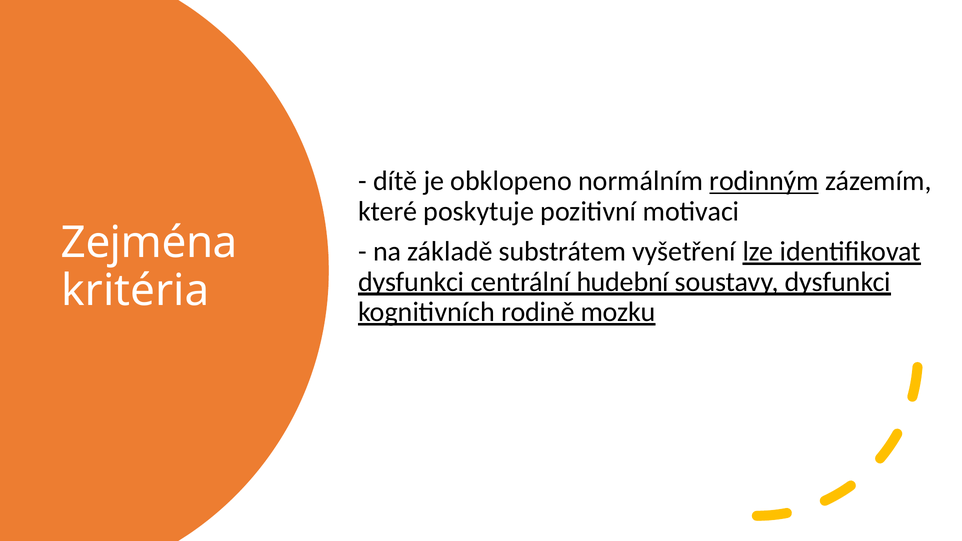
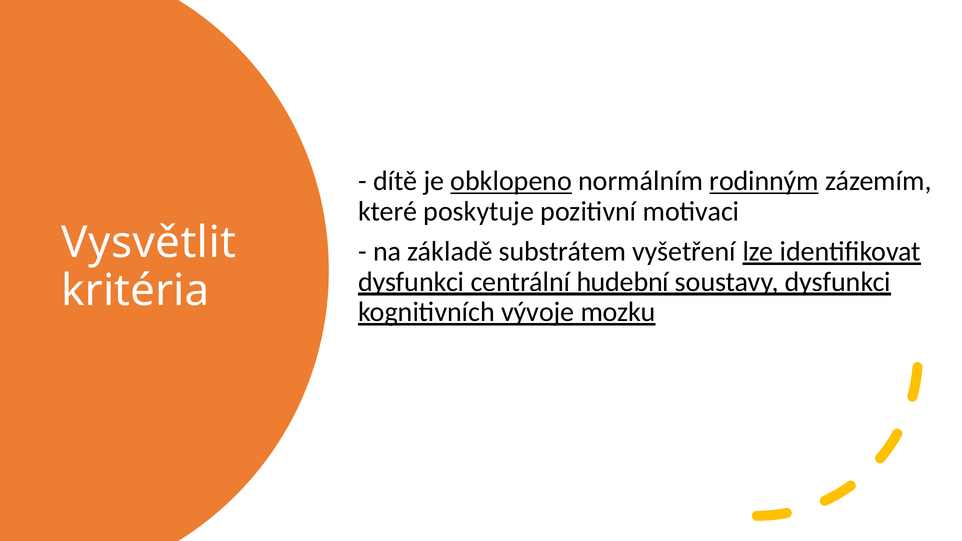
obklopeno underline: none -> present (511, 181)
Zejména: Zejména -> Vysvětlit (149, 243)
rodině: rodině -> vývoje (538, 312)
